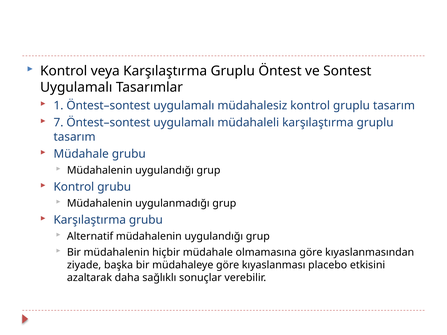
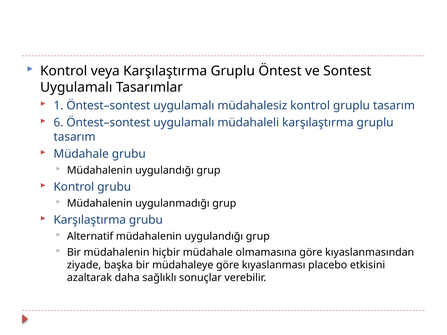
7: 7 -> 6 (59, 123)
